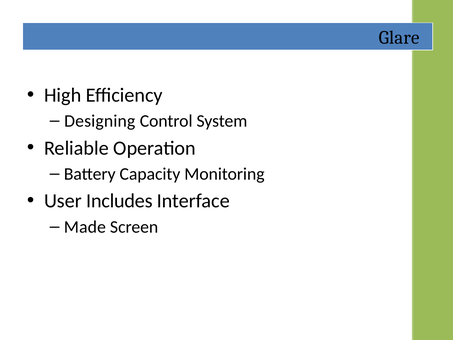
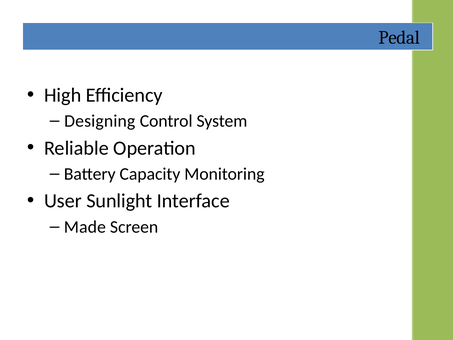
Glare: Glare -> Pedal (399, 38)
Includes: Includes -> Sunlight (119, 201)
